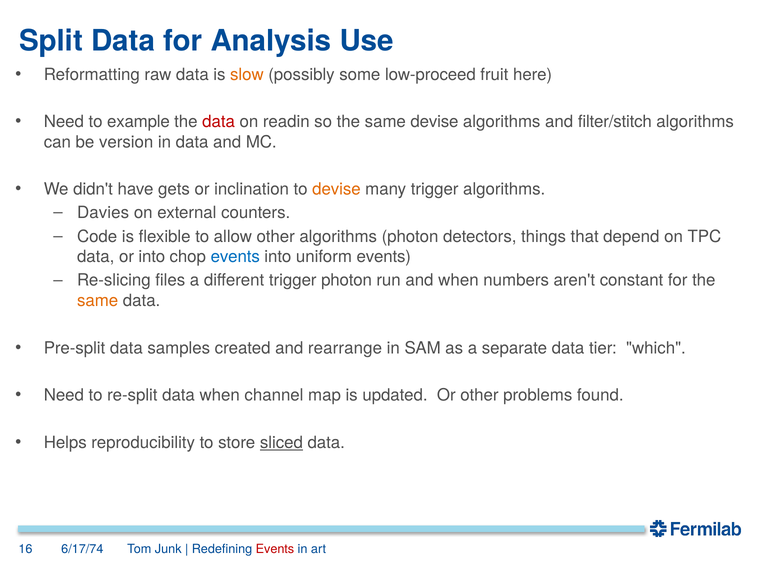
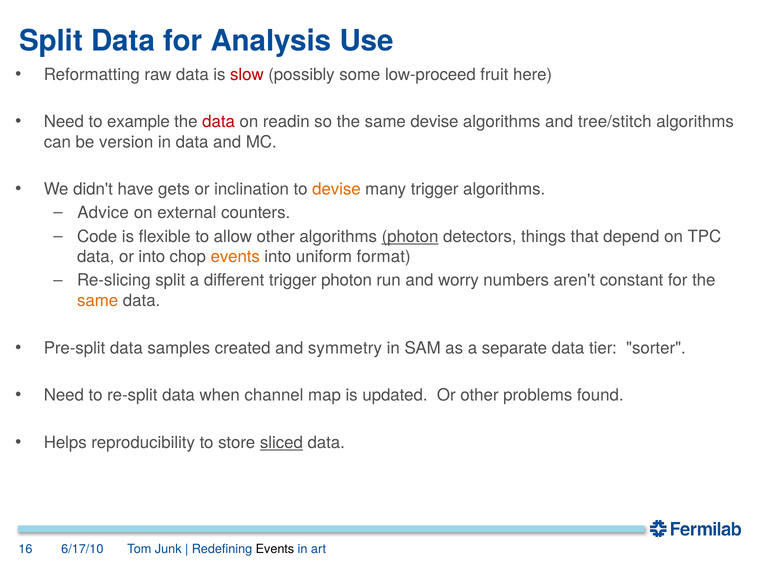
slow colour: orange -> red (247, 74)
filter/stitch: filter/stitch -> tree/stitch (615, 122)
Davies: Davies -> Advice (103, 213)
photon underline: none -> present (410, 237)
events colour: blue -> orange (235, 257)
uniform events: events -> format (384, 257)
Re-slicing files: files -> split (170, 280)
and when: when -> worry (459, 280)
rearrange: rearrange -> symmetry (345, 348)
which: which -> sorter (656, 348)
6/17/74: 6/17/74 -> 6/17/10 (82, 549)
Events colour: red -> black (275, 549)
